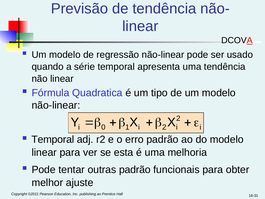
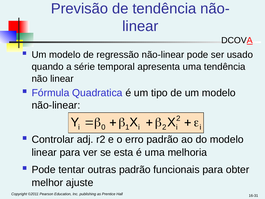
Temporal: Temporal -> Controlar (53, 139)
